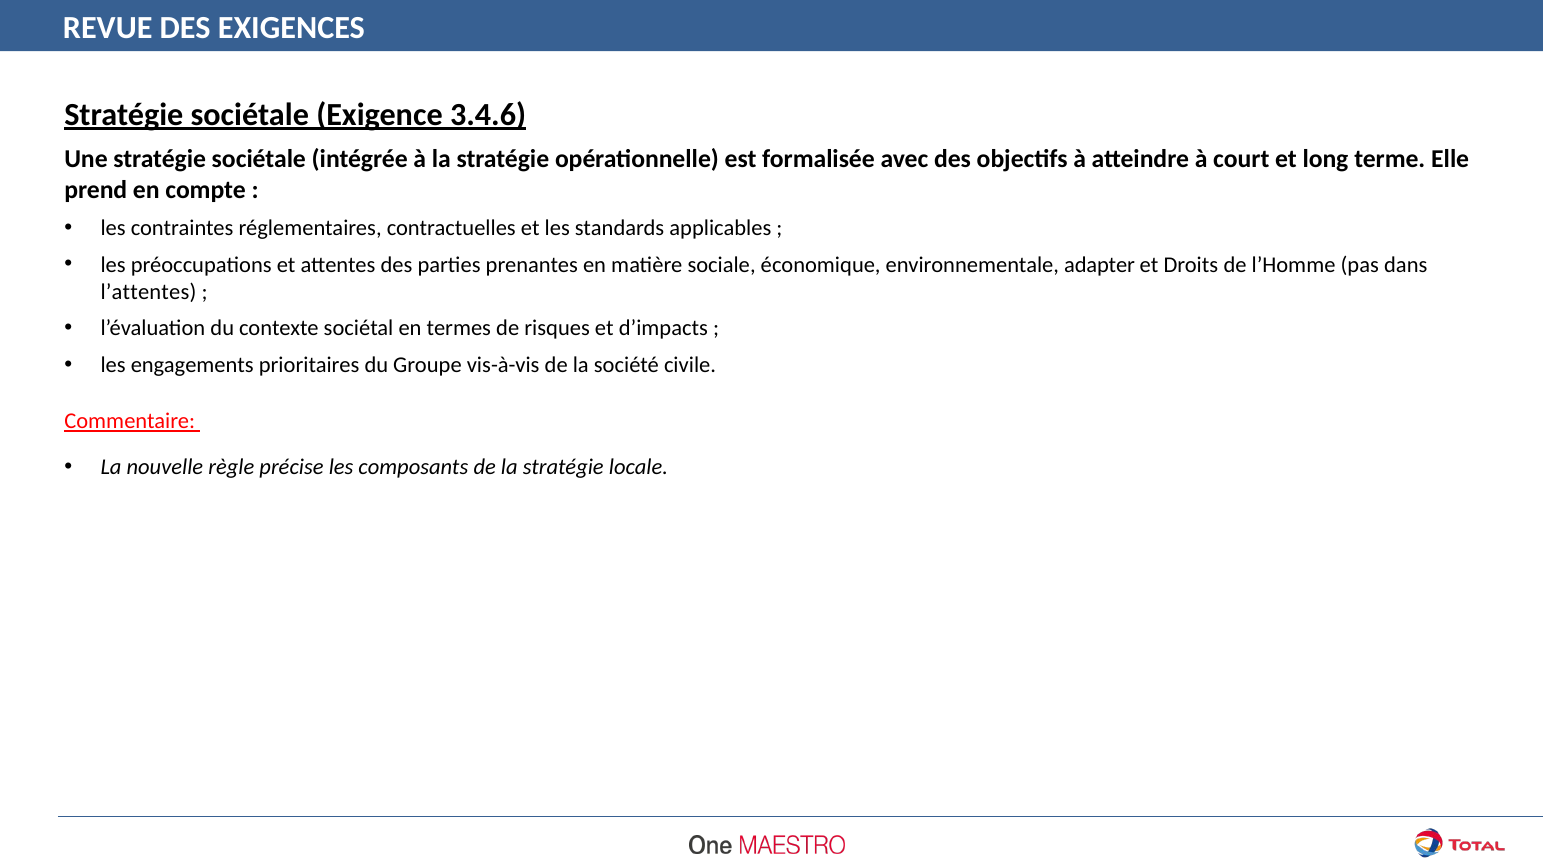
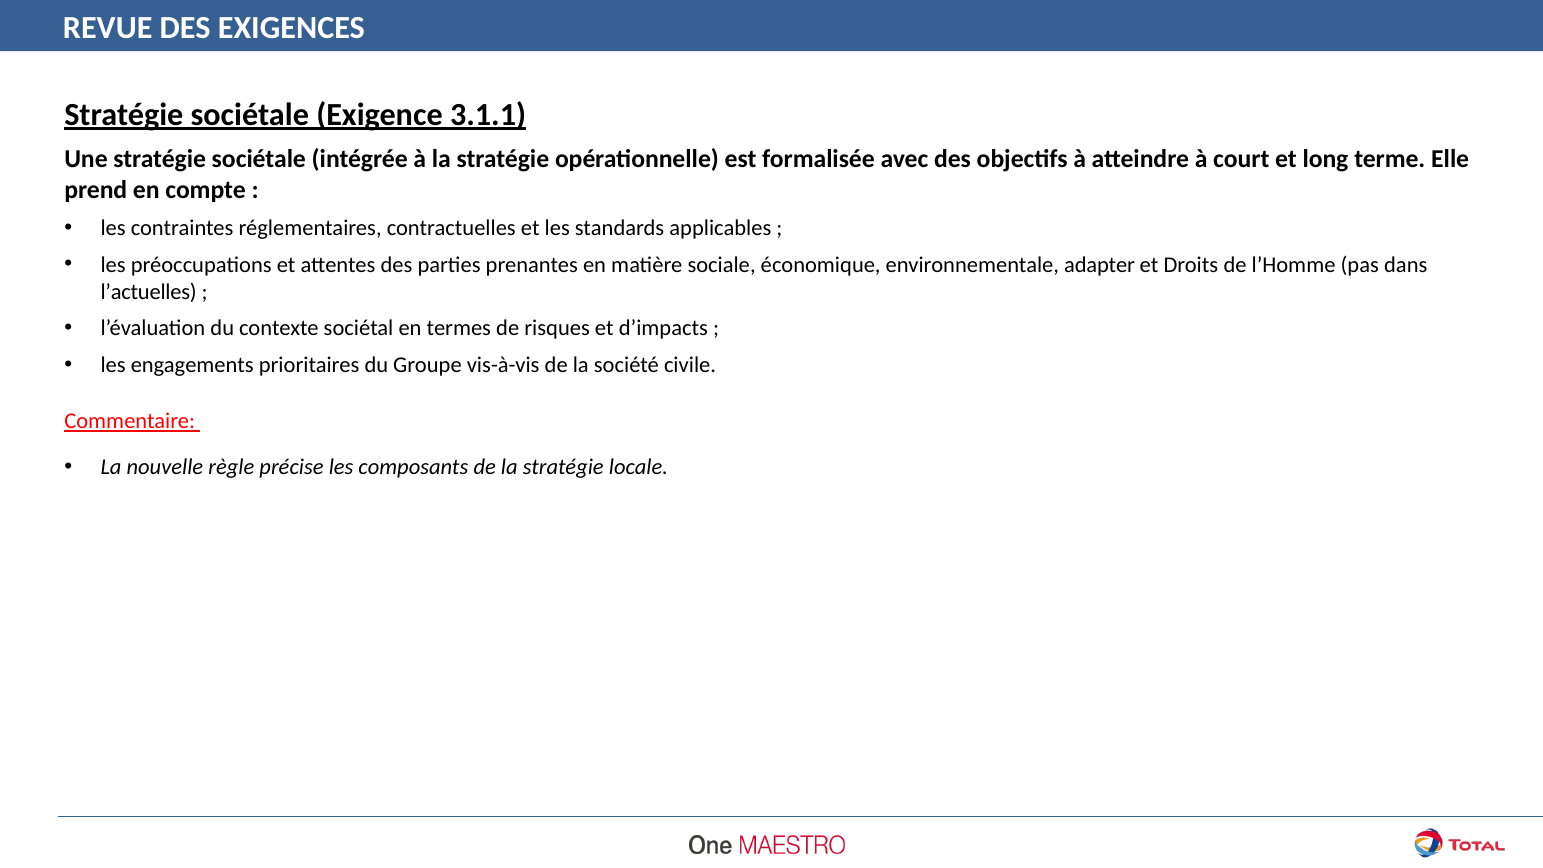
3.4.6: 3.4.6 -> 3.1.1 (488, 115)
l’attentes: l’attentes -> l’actuelles (149, 292)
